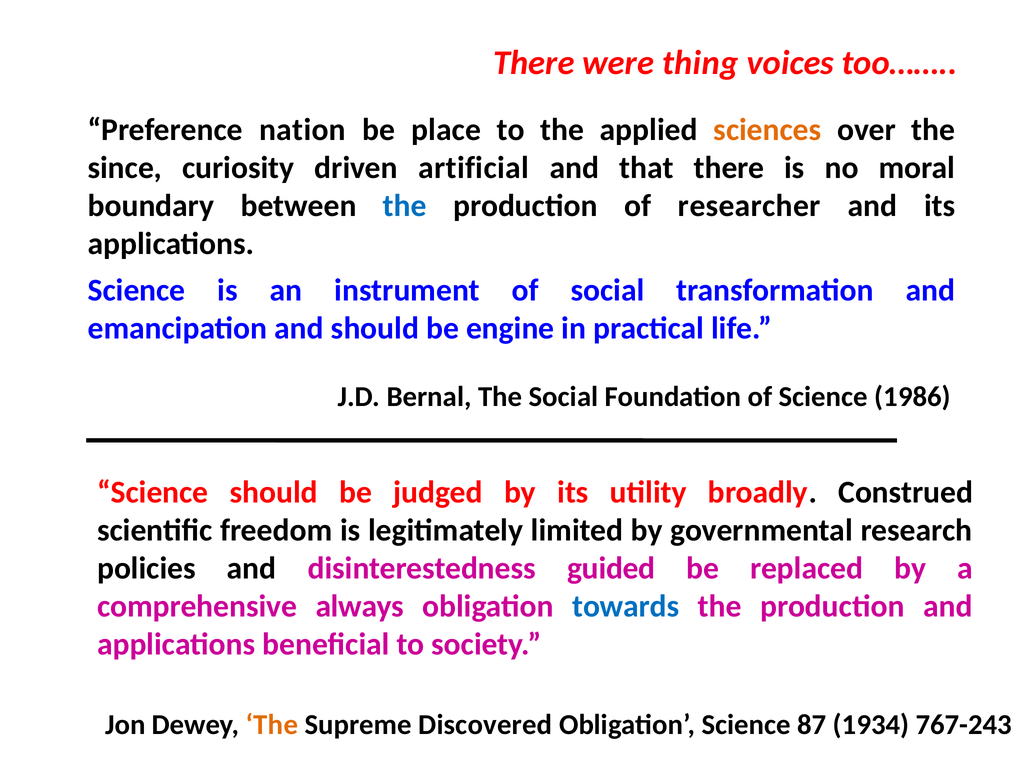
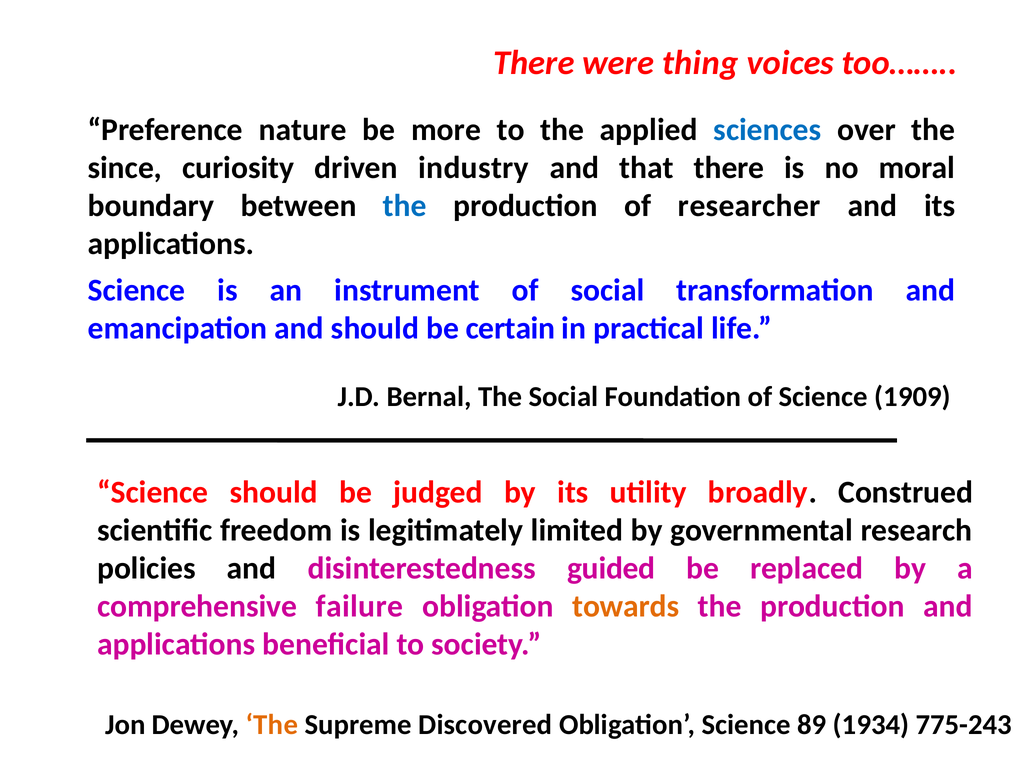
nation: nation -> nature (303, 130)
place: place -> more (446, 130)
sciences colour: orange -> blue (767, 130)
artificial: artificial -> industry (474, 168)
engine: engine -> certain (510, 328)
1986: 1986 -> 1909 (913, 397)
always: always -> failure (359, 606)
towards colour: blue -> orange (626, 606)
87: 87 -> 89 (812, 724)
767-243: 767-243 -> 775-243 (964, 724)
